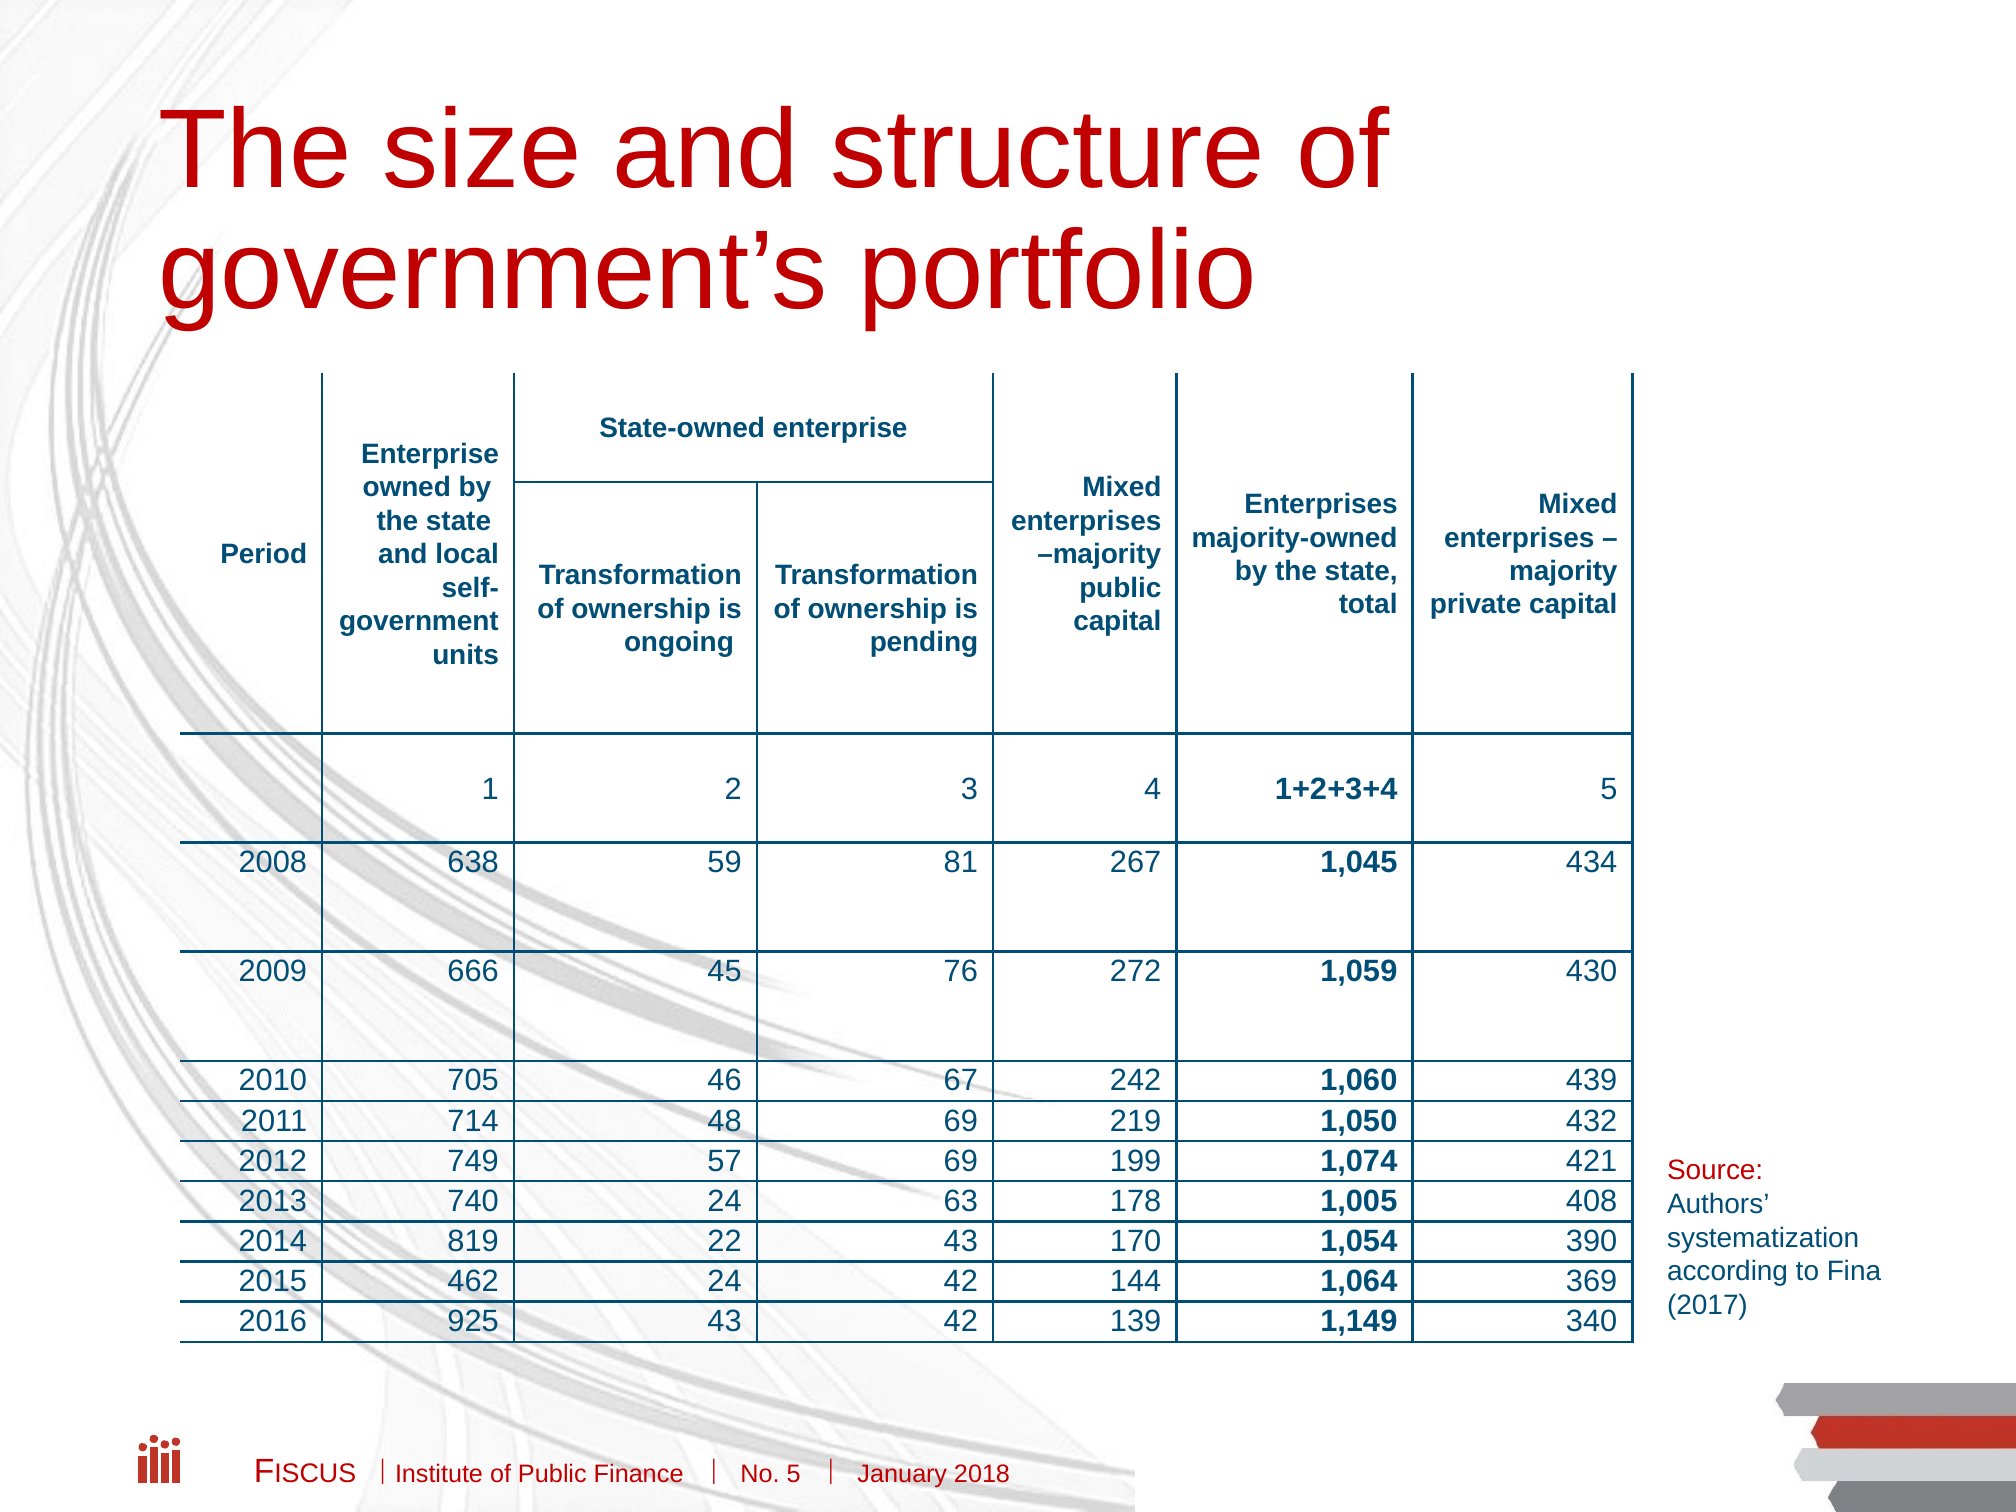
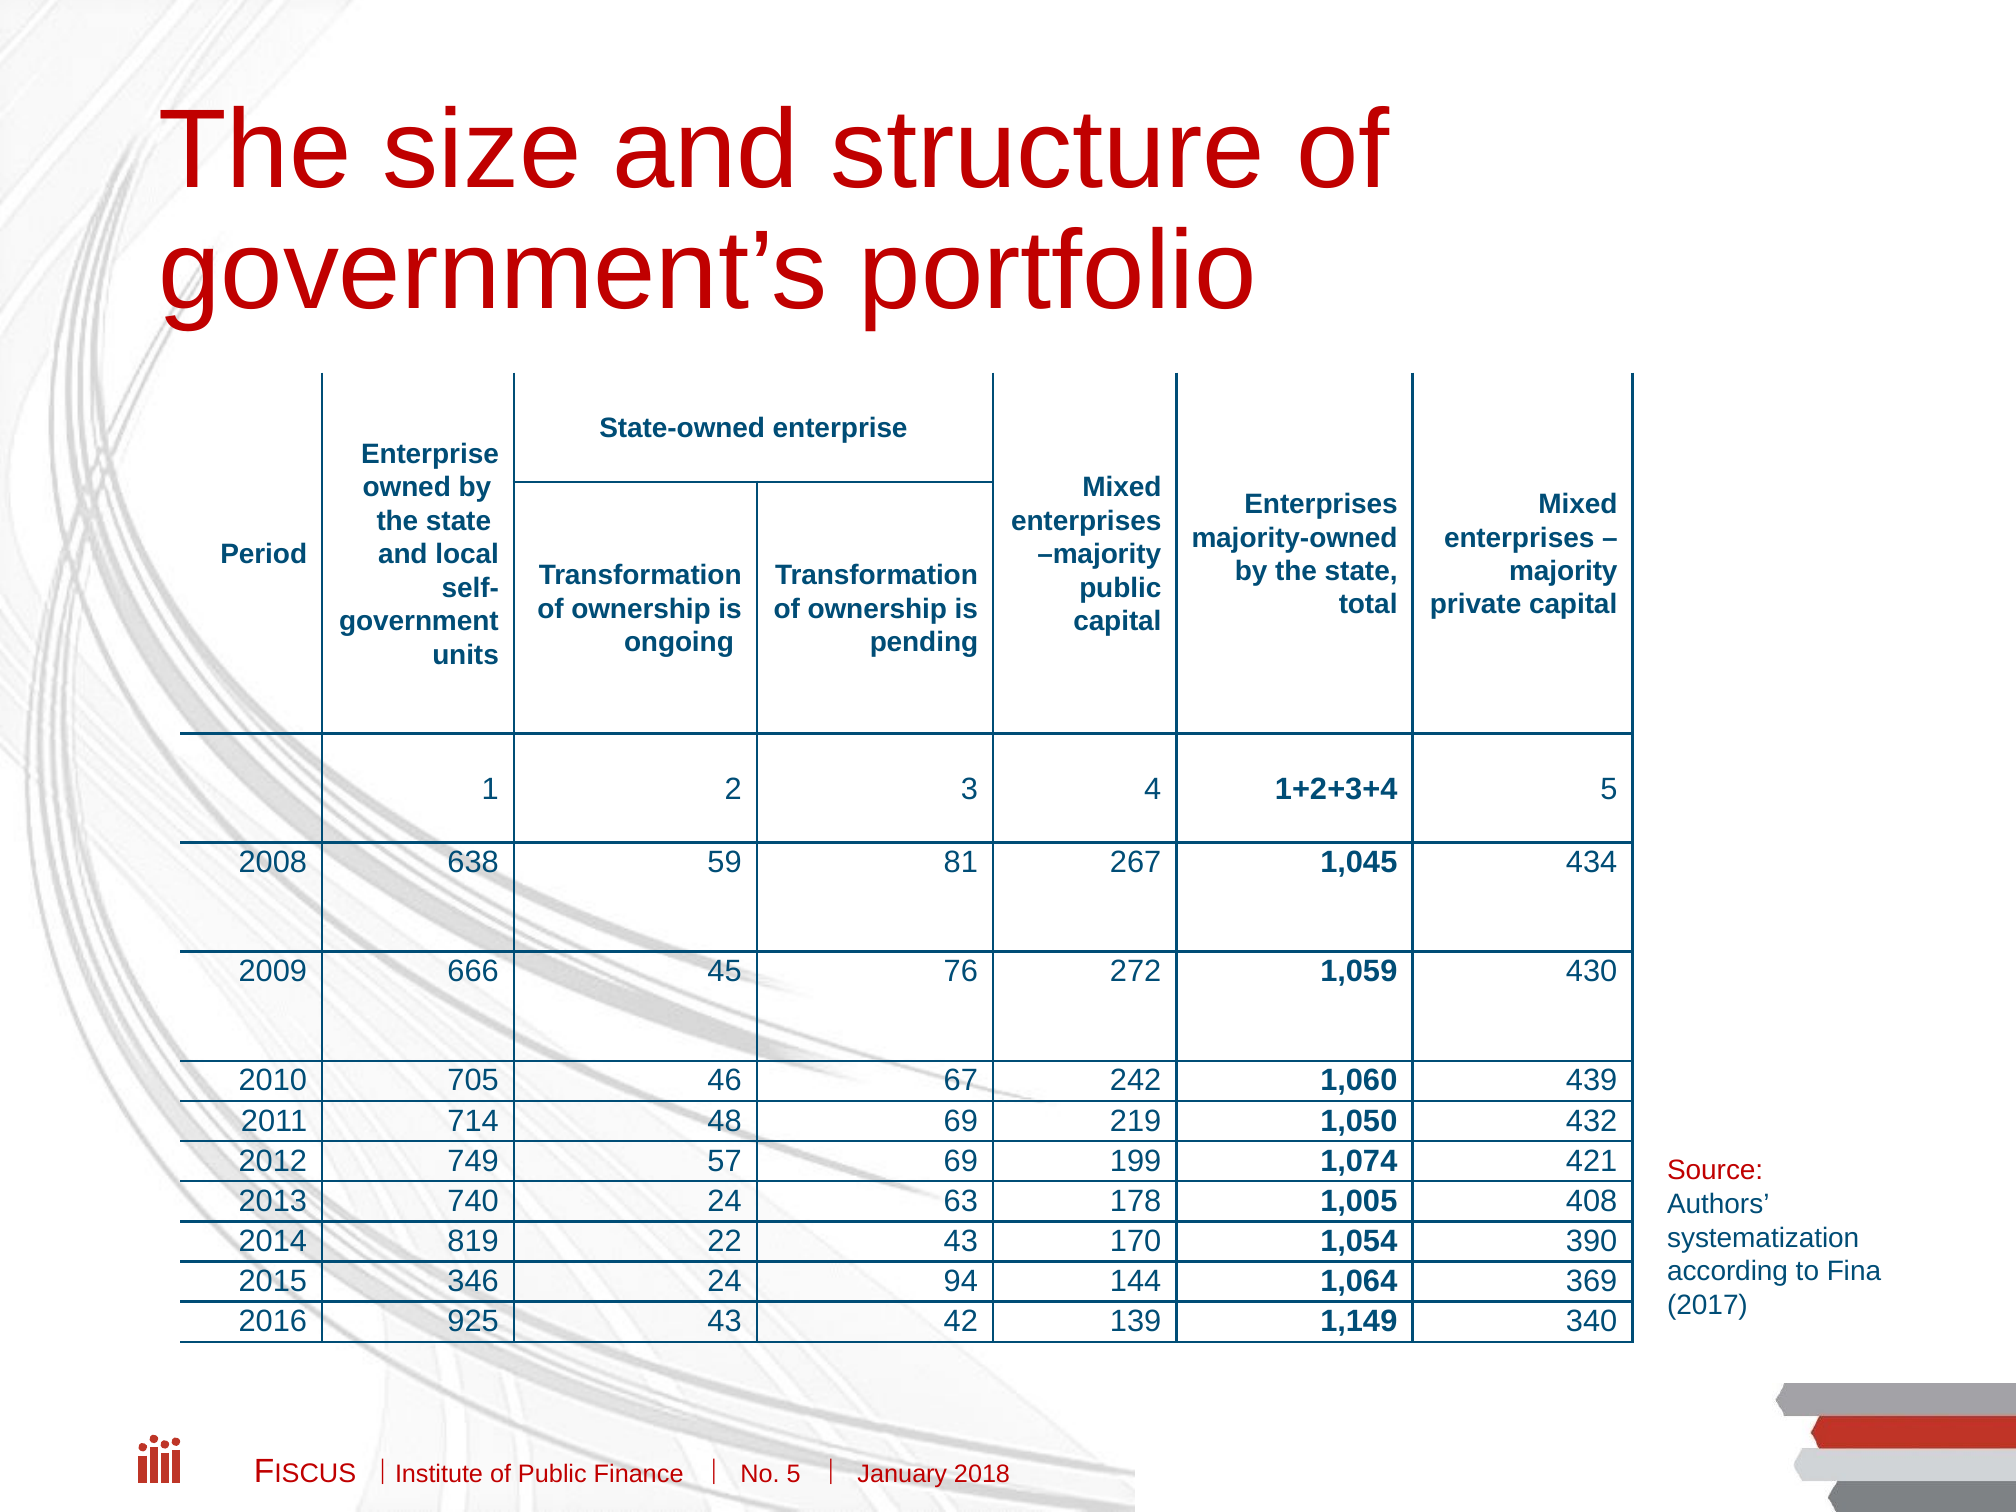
462: 462 -> 346 (473, 1282)
24 42: 42 -> 94 (961, 1282)
